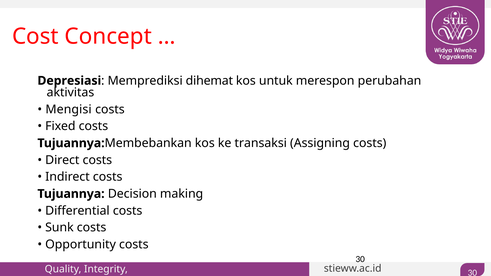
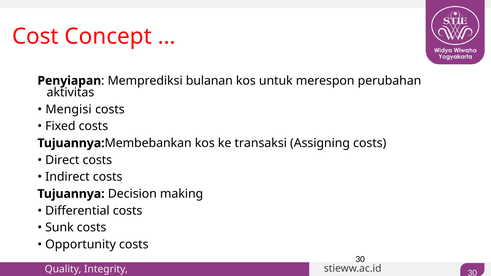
Depresiasi: Depresiasi -> Penyiapan (69, 81)
dihemat: dihemat -> bulanan (209, 81)
